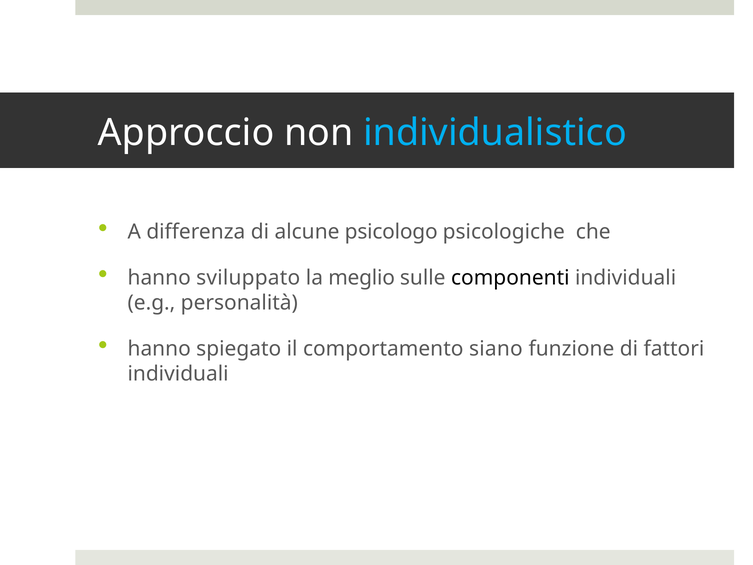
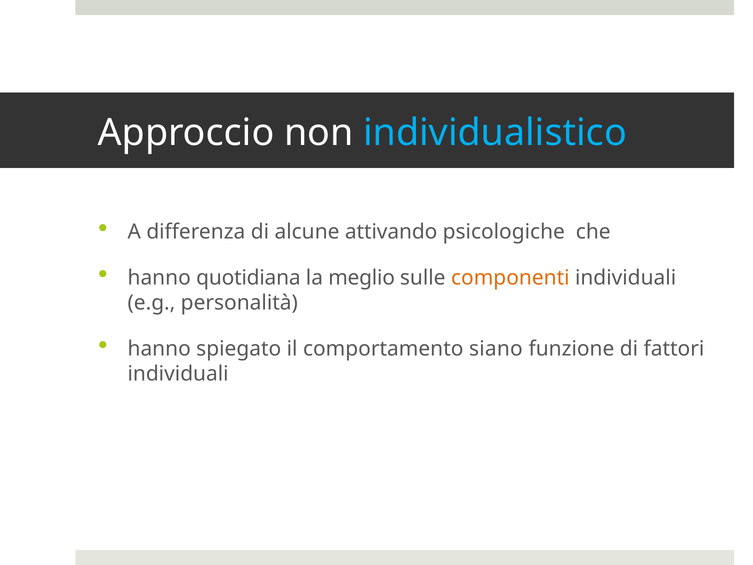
psicologo: psicologo -> attivando (391, 232)
sviluppato: sviluppato -> quotidiana (248, 278)
componenti colour: black -> orange (510, 278)
